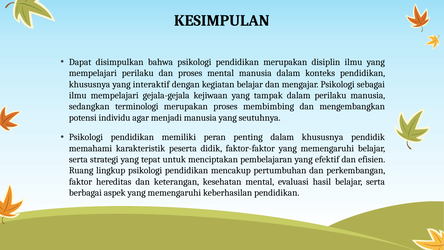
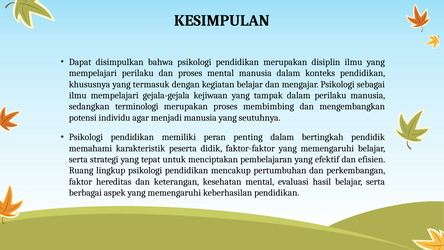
interaktif: interaktif -> termasuk (151, 84)
dalam khususnya: khususnya -> bertingkah (323, 137)
